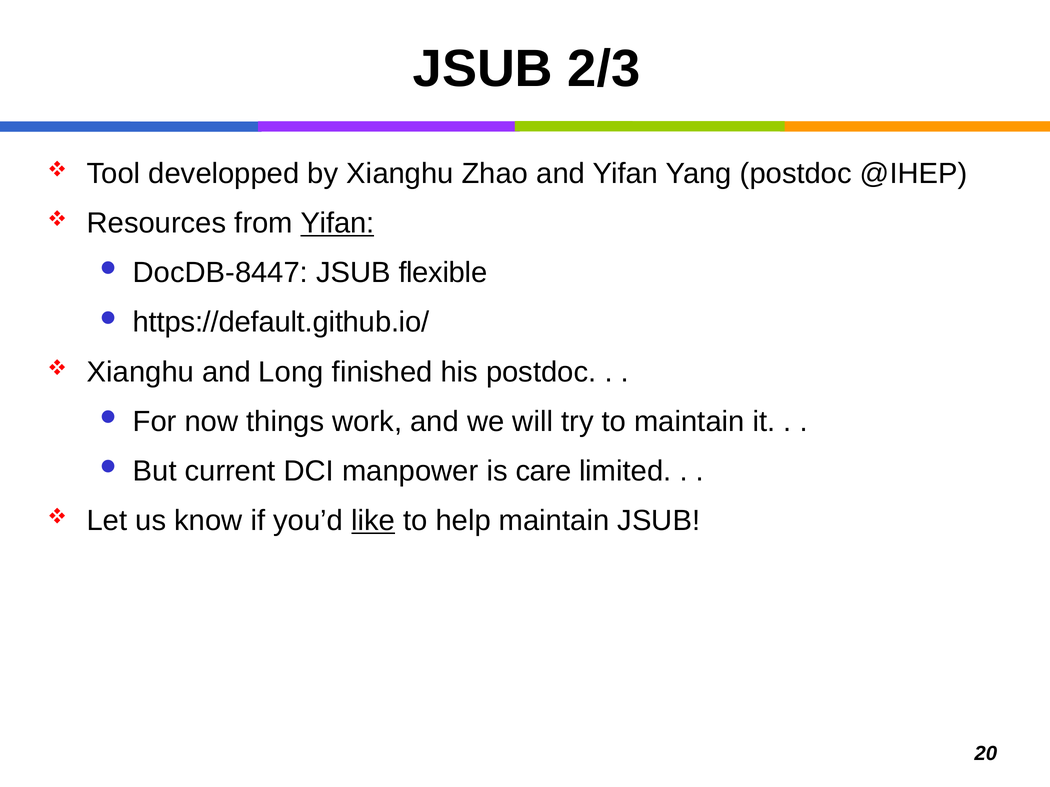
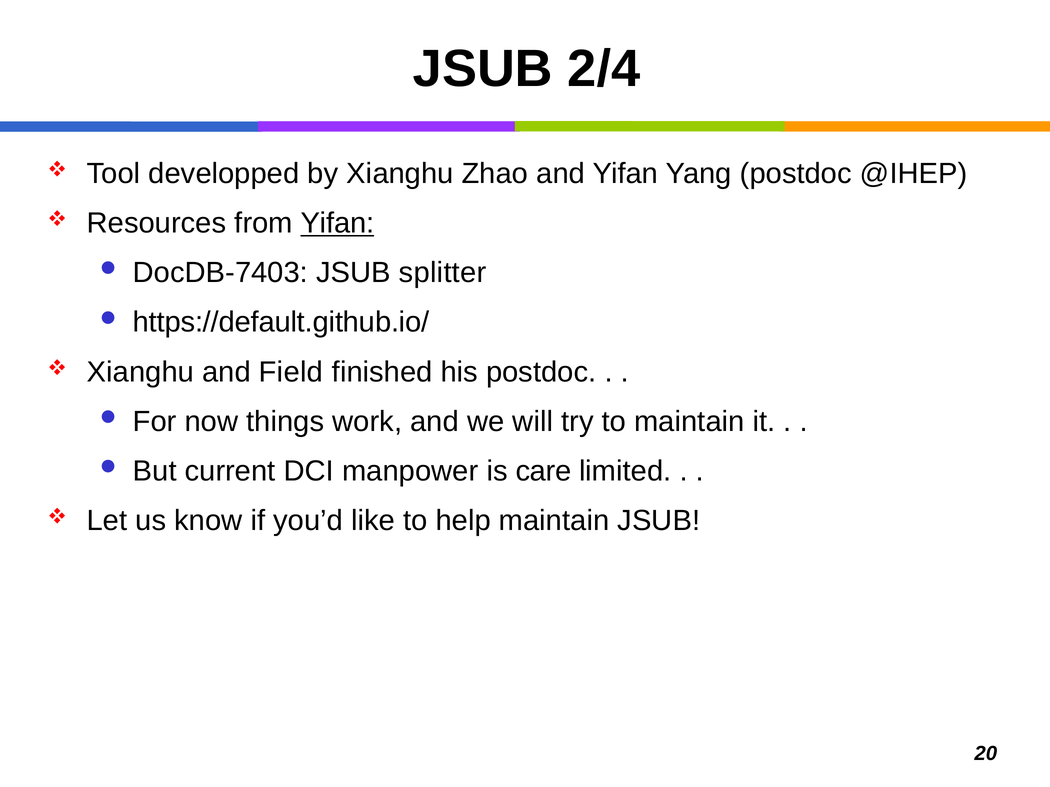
2/3: 2/3 -> 2/4 (604, 69)
DocDB-8447: DocDB-8447 -> DocDB-7403 (220, 273)
flexible: flexible -> splitter (443, 273)
Long: Long -> Field (291, 372)
like underline: present -> none (373, 521)
